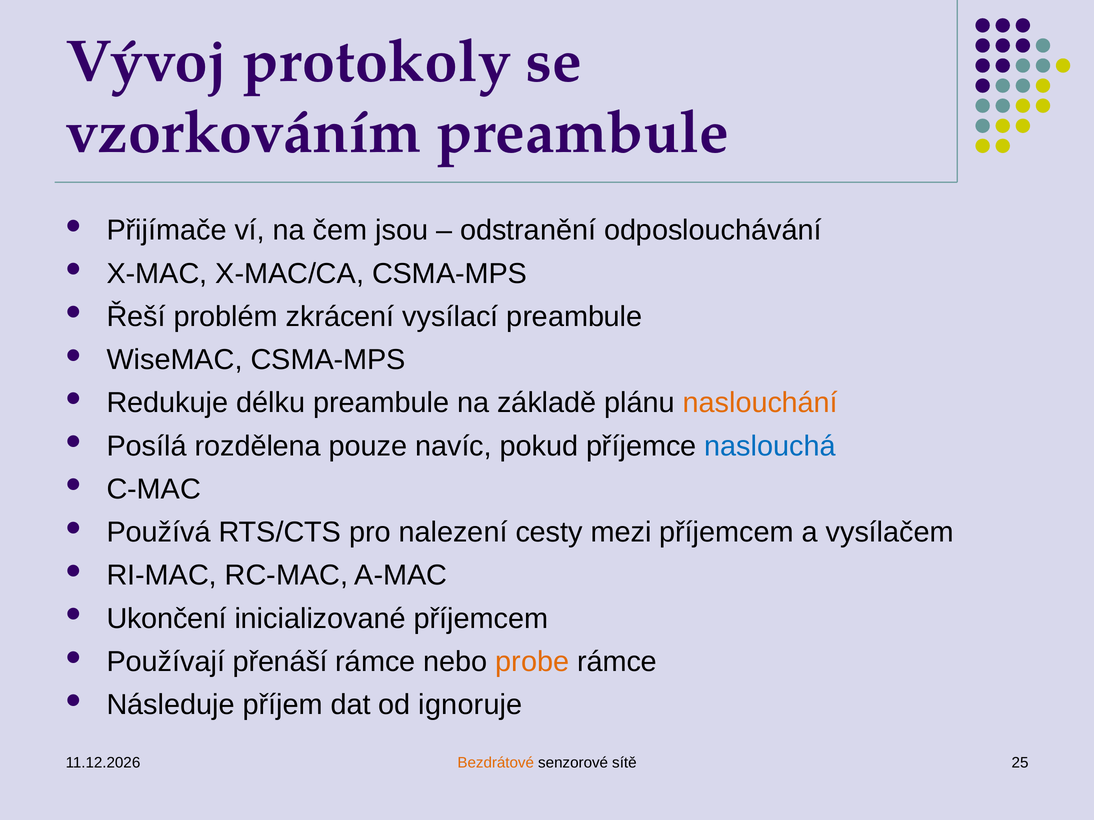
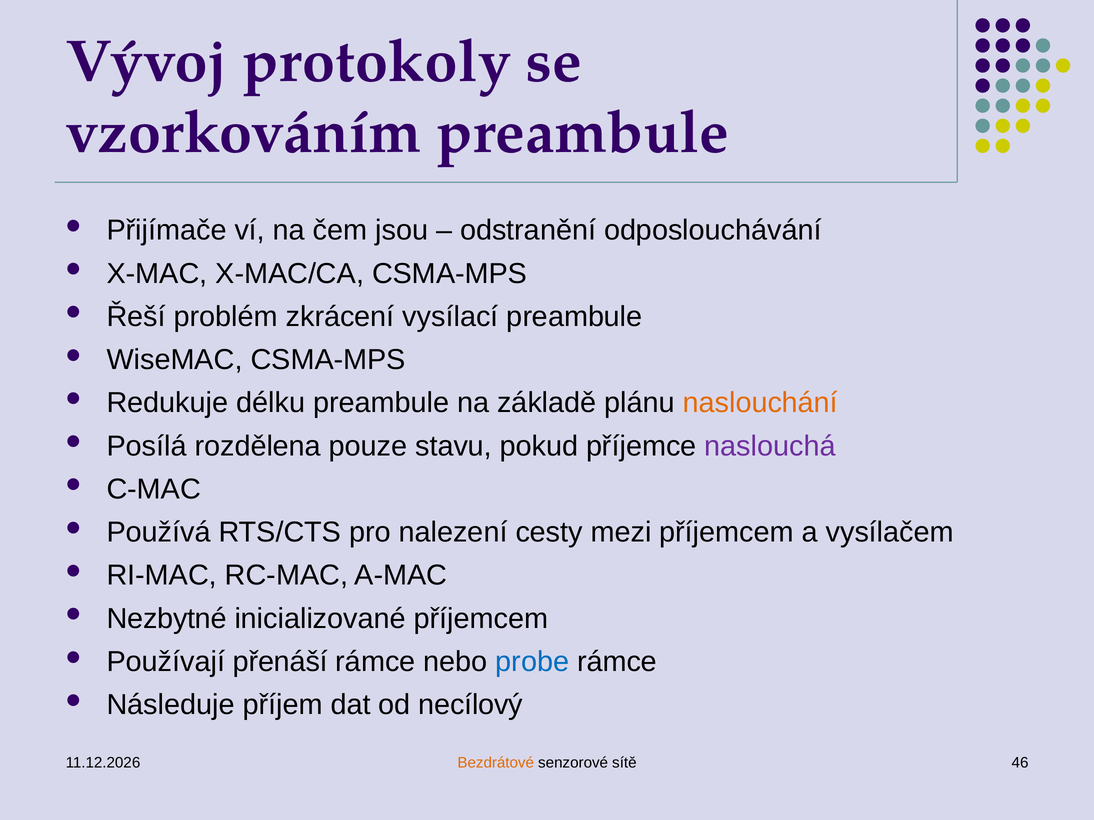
navíc: navíc -> stavu (454, 446)
naslouchá colour: blue -> purple (770, 446)
Ukončení: Ukončení -> Nezbytné (167, 619)
probe colour: orange -> blue (532, 662)
ignoruje: ignoruje -> necílový (471, 705)
25: 25 -> 46 (1020, 763)
